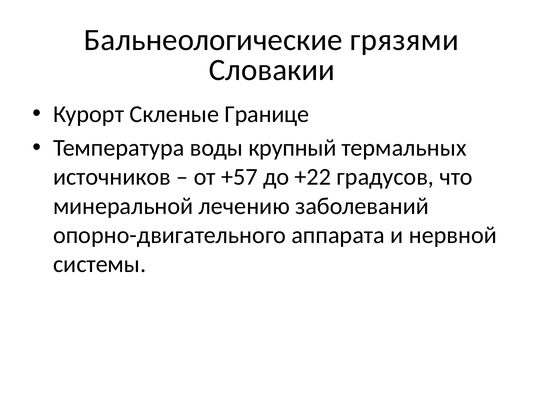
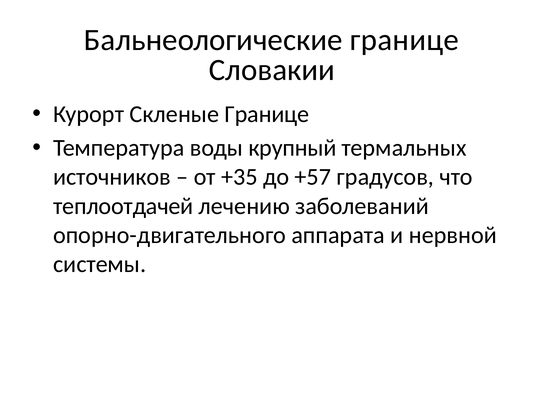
Бальнеологические грязями: грязями -> границе (404, 40)
+57: +57 -> +35 (239, 177)
+22: +22 -> +57 (313, 177)
минеральной: минеральной -> теплоотдачей (123, 206)
